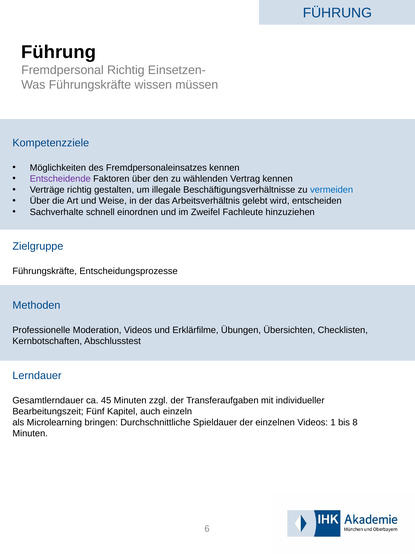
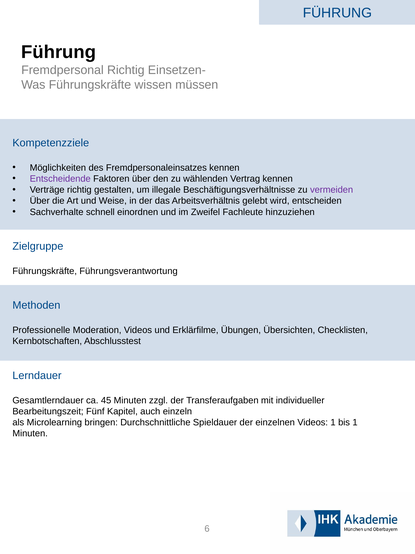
vermeiden colour: blue -> purple (332, 190)
Entscheidungsprozesse: Entscheidungsprozesse -> Führungsverantwortung (129, 271)
bis 8: 8 -> 1 (355, 422)
